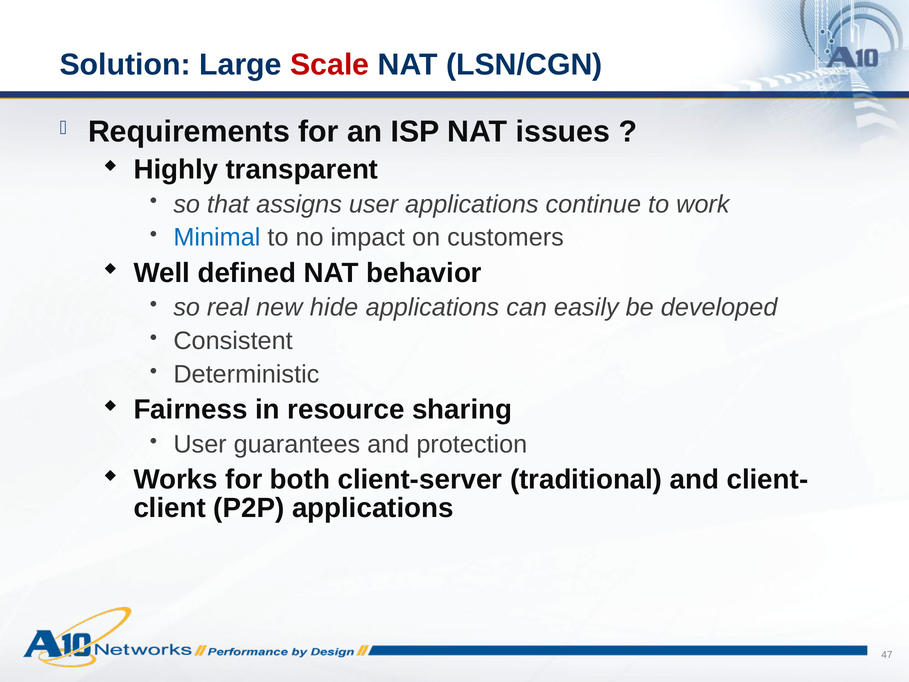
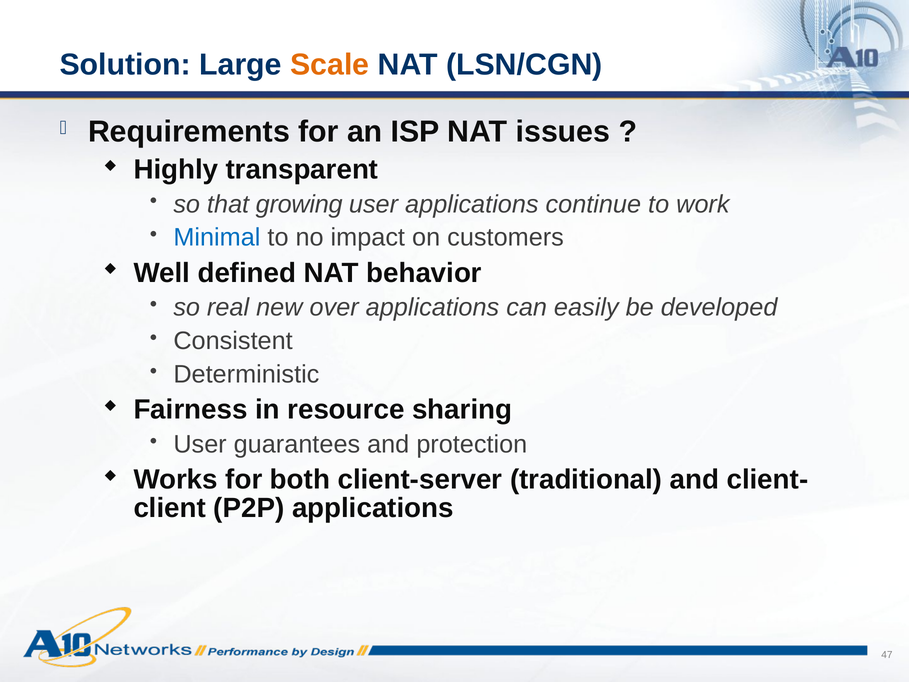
Scale colour: red -> orange (330, 64)
assigns: assigns -> growing (299, 204)
hide: hide -> over (334, 308)
